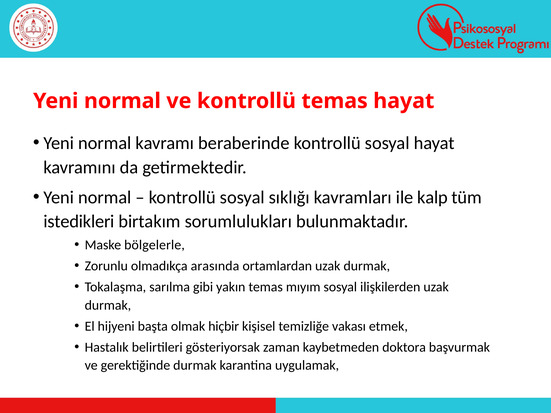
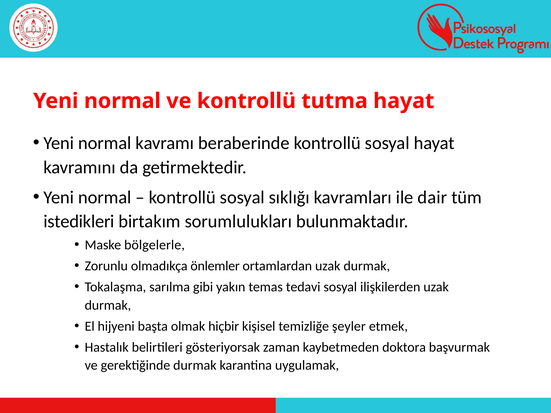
kontrollü temas: temas -> tutma (335, 101)
kalp: kalp -> dair (432, 197)
arasında: arasında -> önlemler (215, 266)
mıyım: mıyım -> tedavi (303, 287)
vakası: vakası -> şeyler (349, 326)
